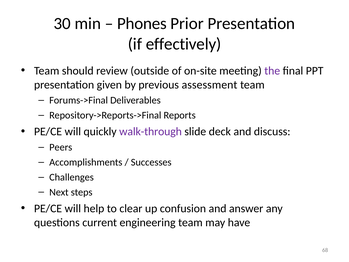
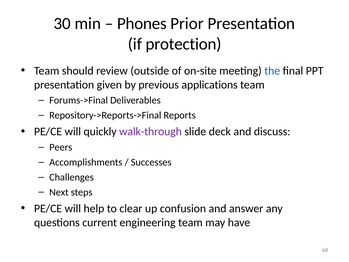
effectively: effectively -> protection (184, 44)
the colour: purple -> blue (272, 71)
assessment: assessment -> applications (210, 85)
